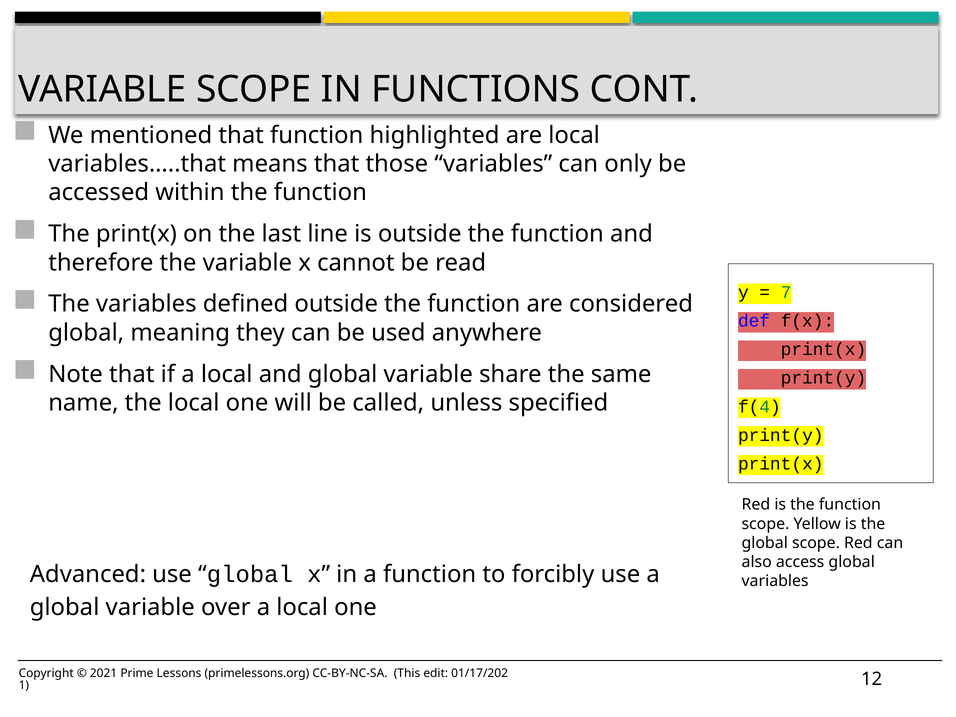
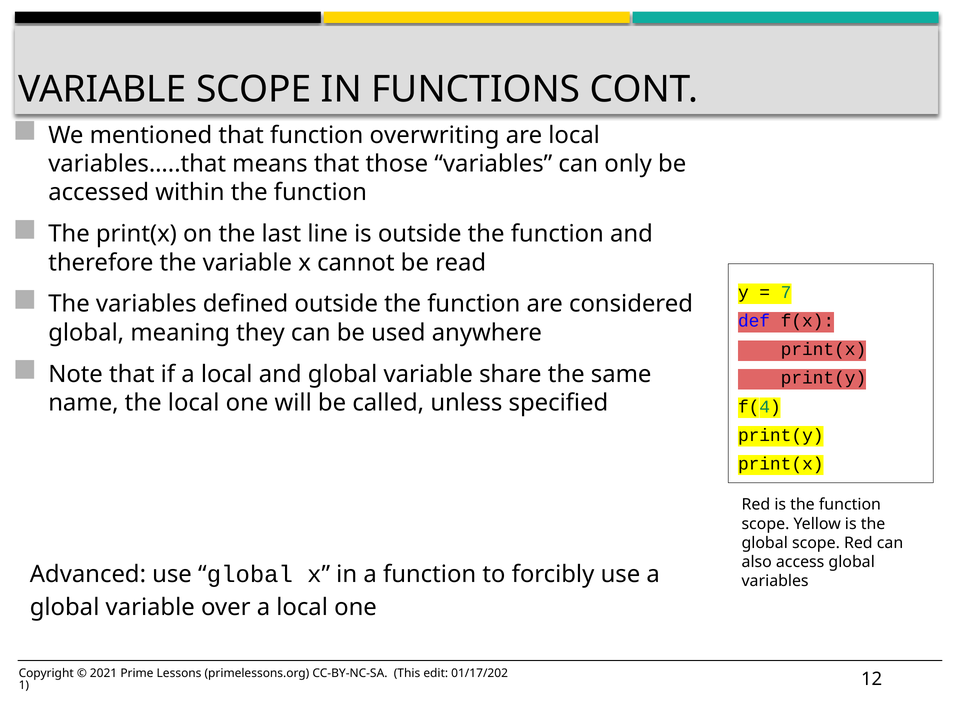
highlighted: highlighted -> overwriting (435, 135)
